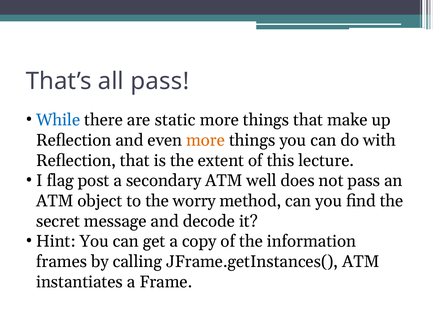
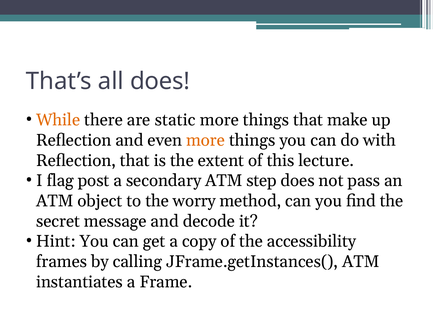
all pass: pass -> does (160, 81)
While colour: blue -> orange (58, 120)
well: well -> step (262, 181)
information: information -> accessibility (312, 241)
